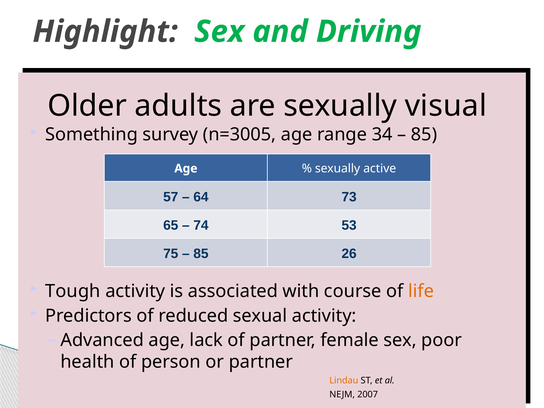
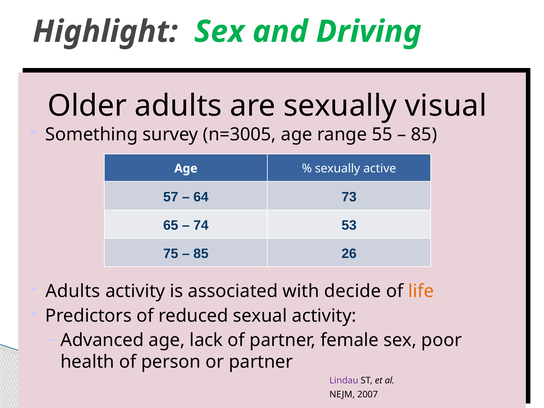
34: 34 -> 55 (382, 134)
Tough: Tough -> Adults (73, 291)
course: course -> decide (353, 291)
Lindau colour: orange -> purple (344, 381)
